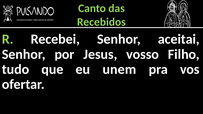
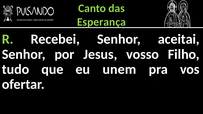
Recebidos: Recebidos -> Esperança (101, 22)
